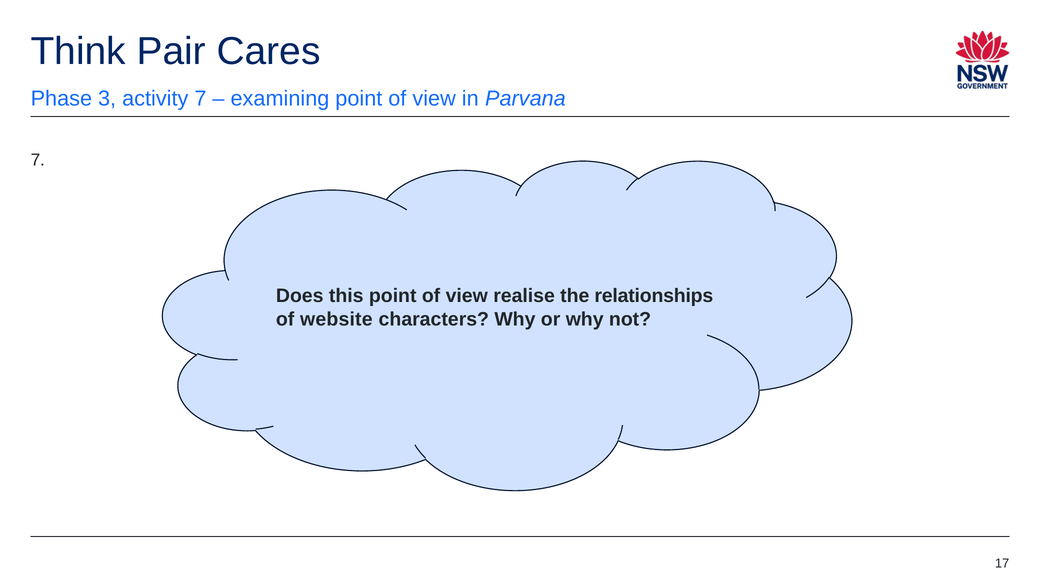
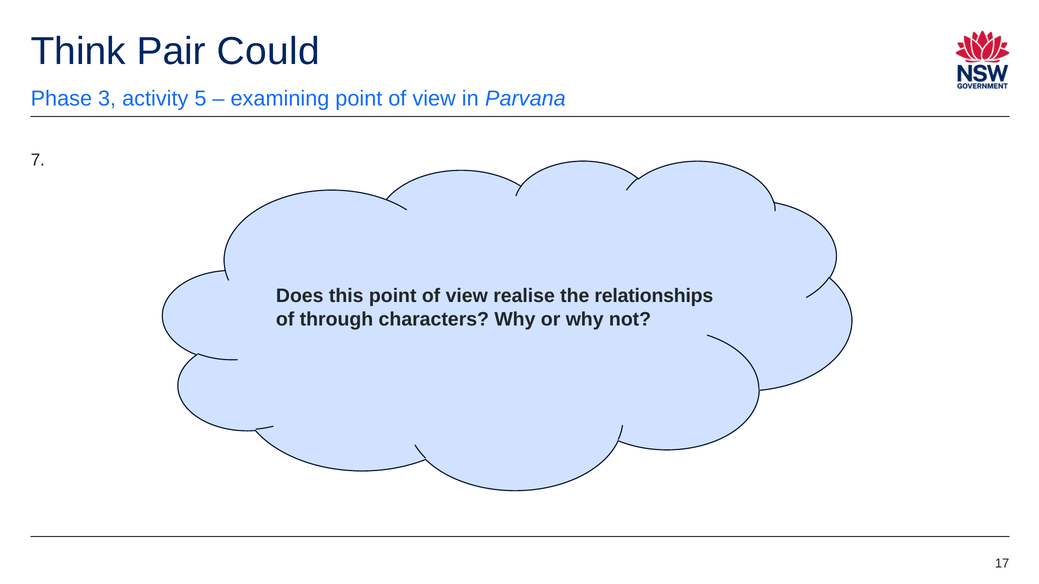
Cares: Cares -> Could (268, 51)
activity 7: 7 -> 5 (200, 99)
website: website -> through (336, 320)
